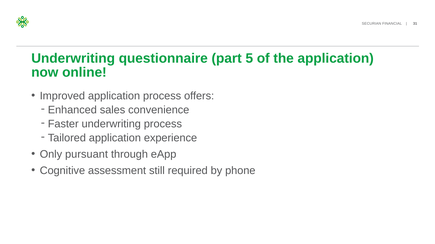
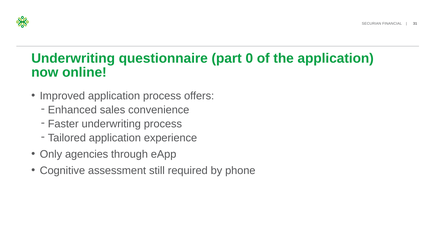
5: 5 -> 0 (249, 59)
pursuant: pursuant -> agencies (87, 155)
